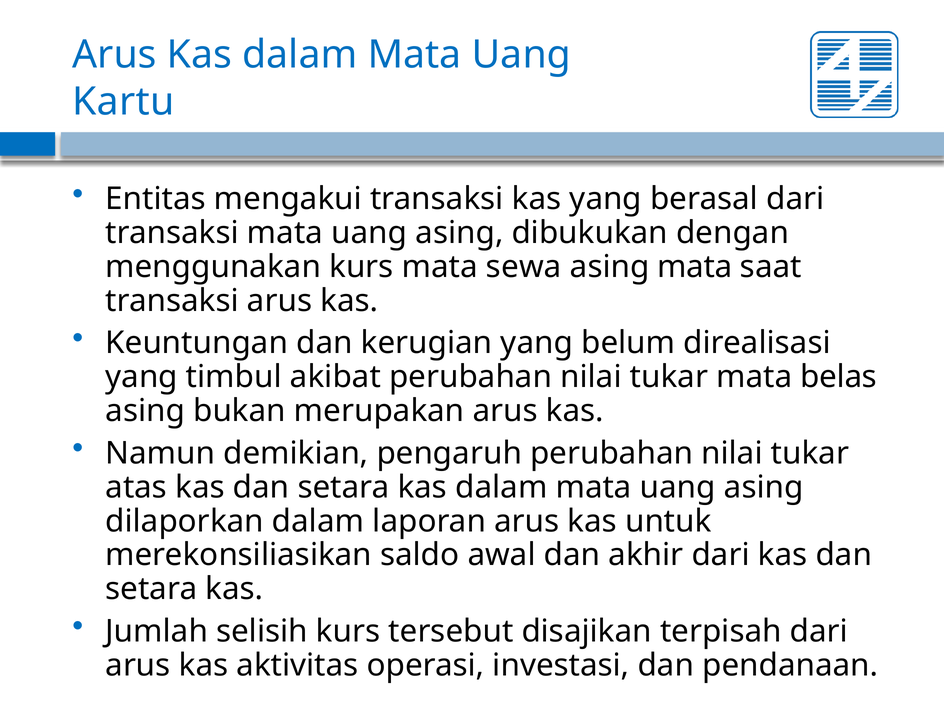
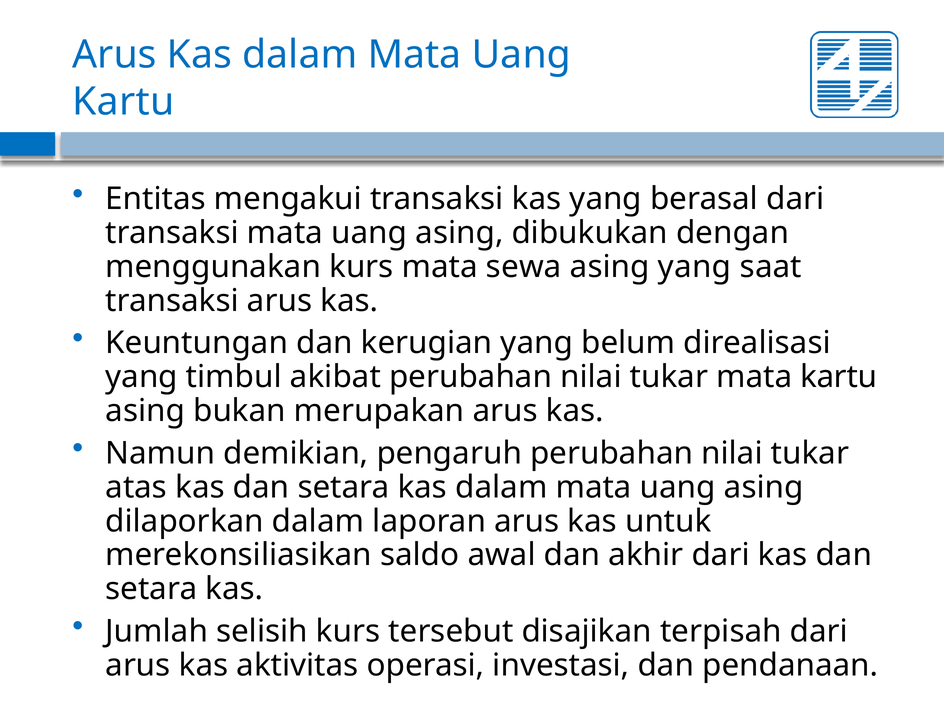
asing mata: mata -> yang (695, 267)
mata belas: belas -> kartu (839, 377)
